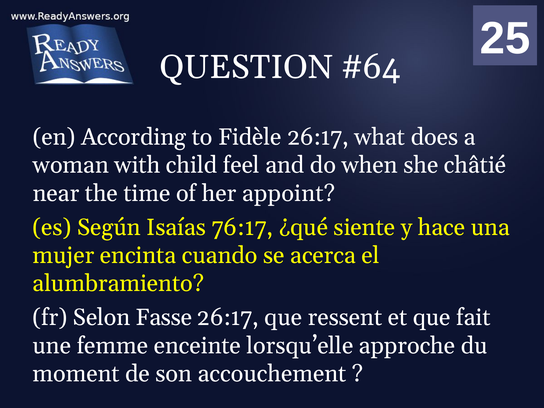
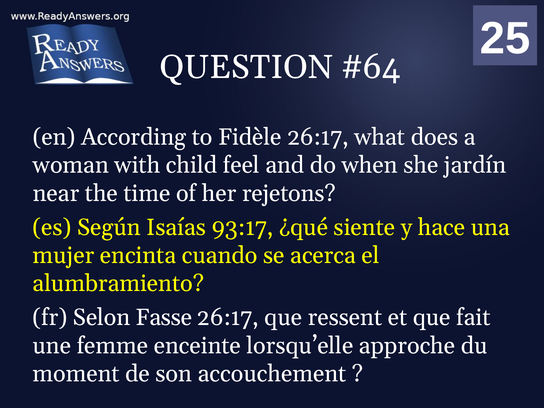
châtié: châtié -> jardín (475, 165)
appoint: appoint -> rejetons (289, 193)
76:17: 76:17 -> 93:17 (243, 227)
